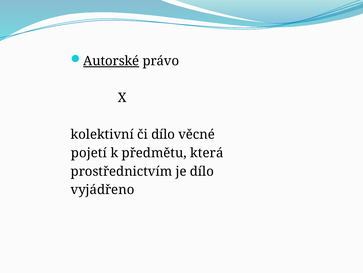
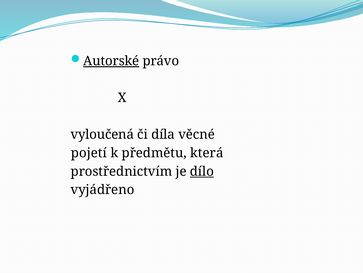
kolektivní: kolektivní -> vyloučená (102, 134)
či dílo: dílo -> díla (163, 134)
dílo underline: none -> present (202, 171)
